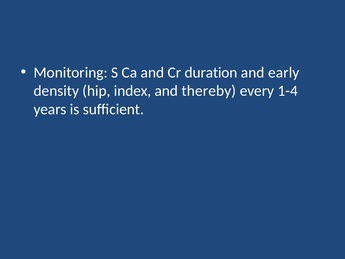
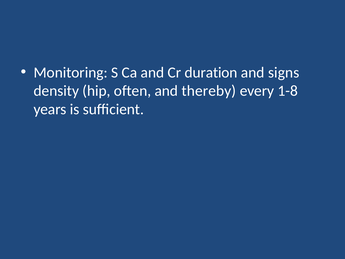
early: early -> signs (284, 72)
index: index -> often (133, 91)
1-4: 1-4 -> 1-8 (288, 91)
